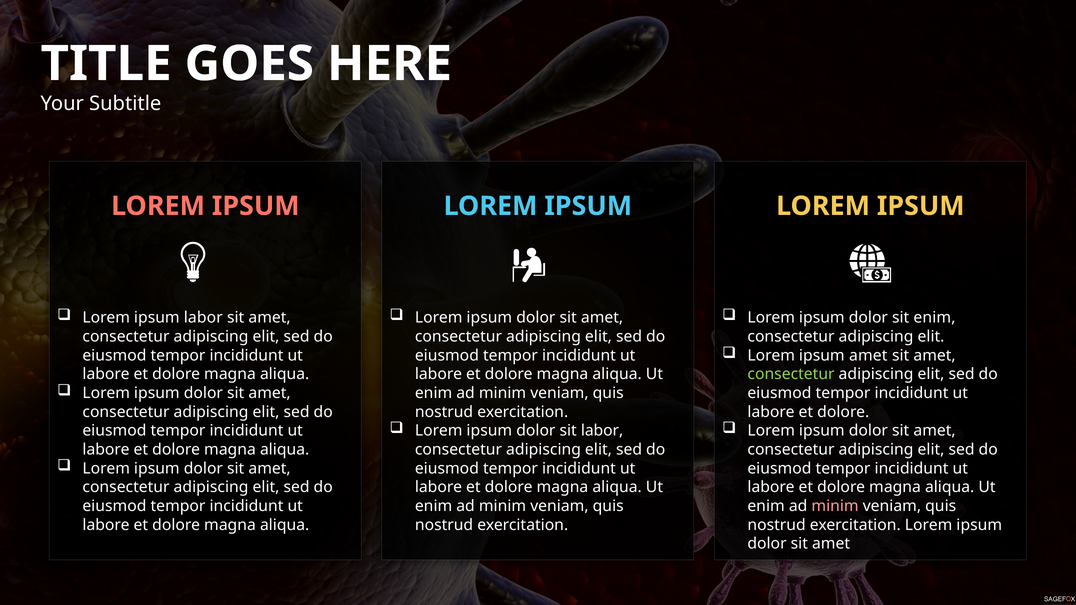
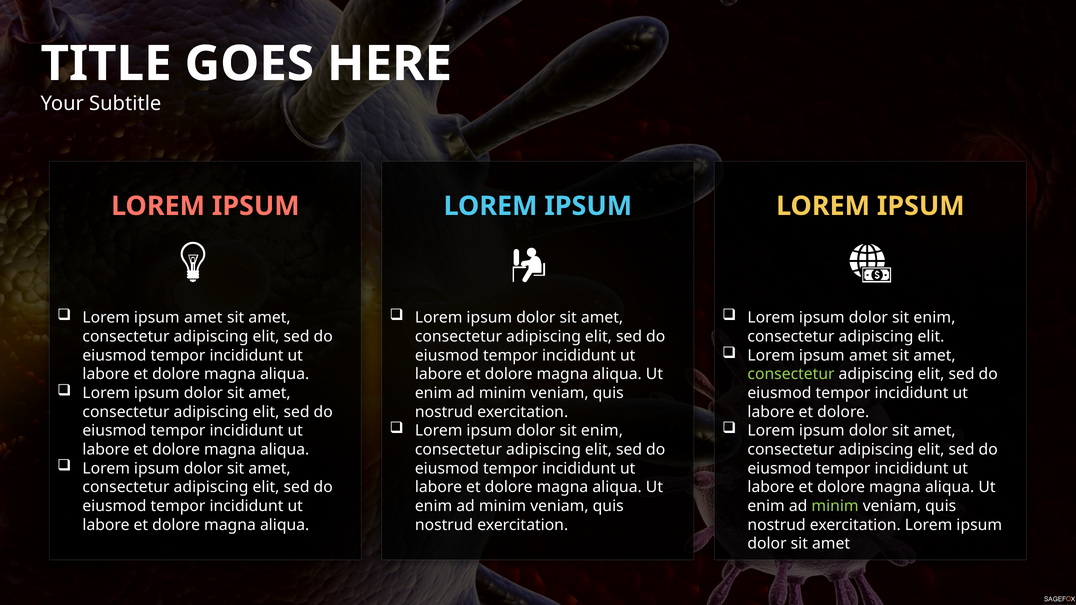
labor: labor -> amet (203, 318)
labor: labor -> enim (602, 431)
minim colour: pink -> light green (835, 506)
